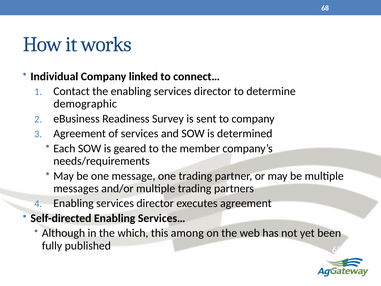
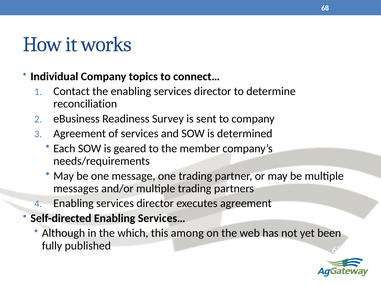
linked: linked -> topics (143, 76)
demographic: demographic -> reconciliation (85, 104)
